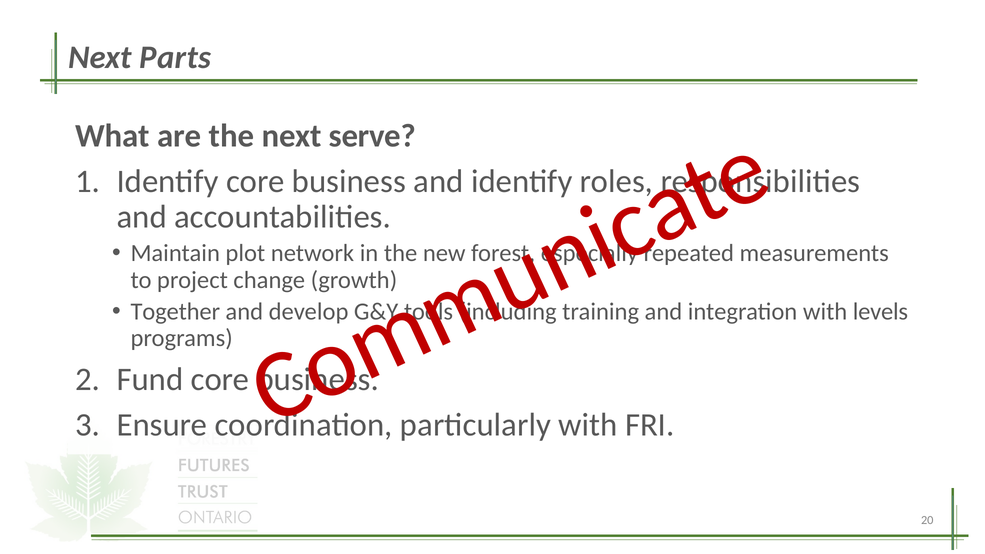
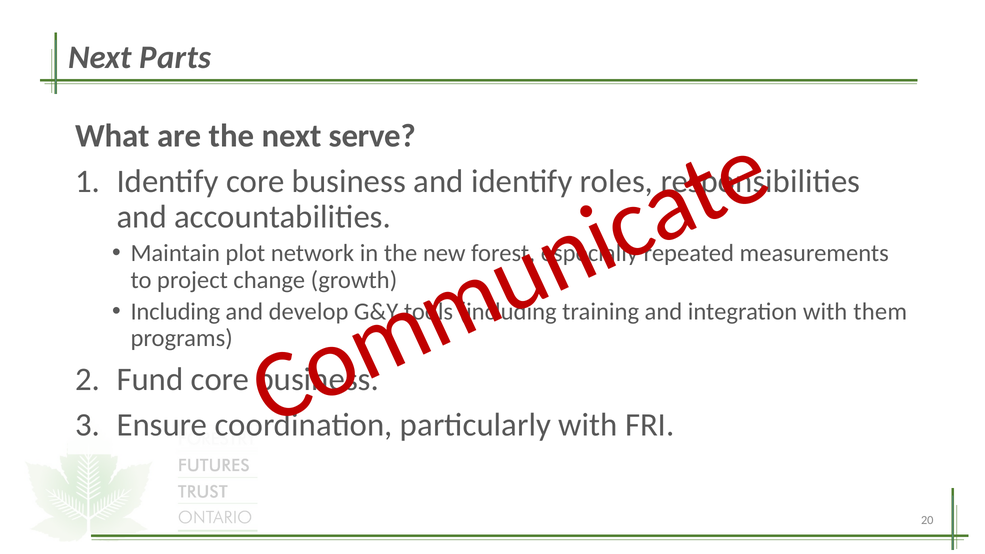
Together: Together -> Including (175, 312)
levels: levels -> them (880, 312)
